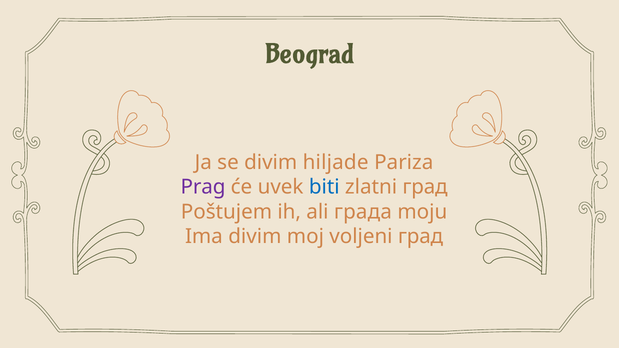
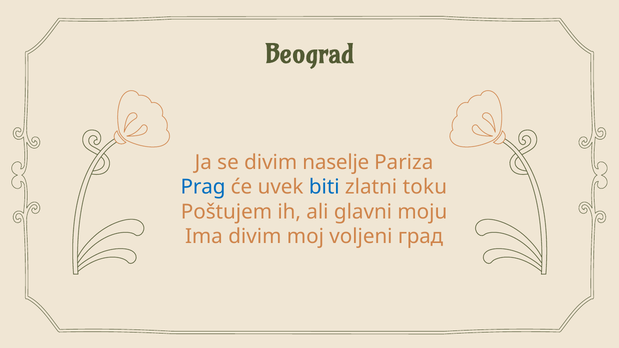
hiljade: hiljade -> naselje (336, 162)
Prag colour: purple -> blue (203, 187)
zlatni град: град -> toku (425, 187)
града: града -> glavni (363, 212)
